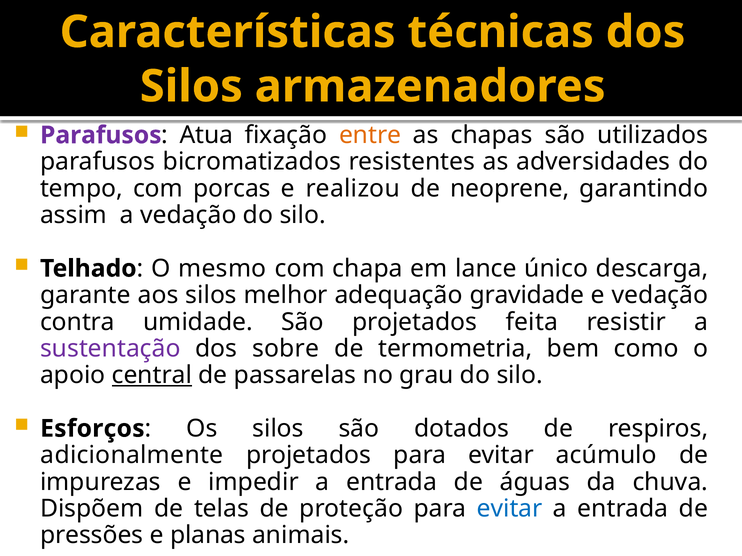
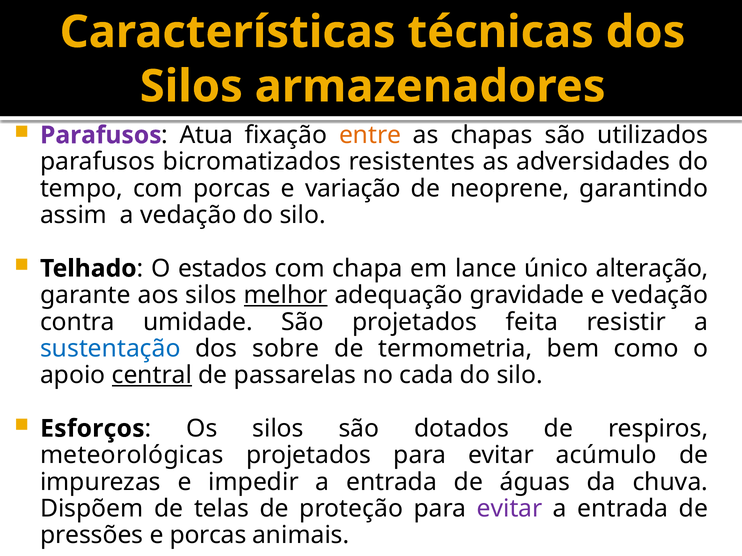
realizou: realizou -> variação (353, 189)
mesmo: mesmo -> estados (223, 269)
descarga: descarga -> alteração (652, 269)
melhor underline: none -> present (286, 295)
sustentação colour: purple -> blue (110, 349)
grau: grau -> cada (427, 376)
adicionalmente: adicionalmente -> meteorológicas (132, 456)
evitar colour: blue -> purple (510, 509)
e planas: planas -> porcas (208, 536)
